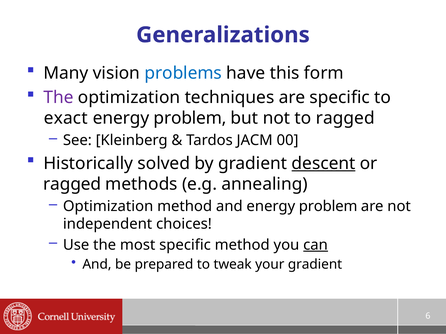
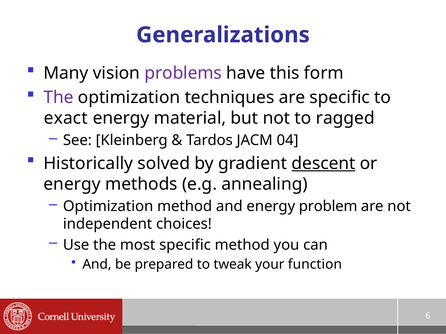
problems colour: blue -> purple (183, 73)
problem: problem -> material (190, 118)
00: 00 -> 04 (288, 141)
ragged: ragged -> energy (72, 184)
can underline: present -> none (316, 245)
your gradient: gradient -> function (315, 265)
